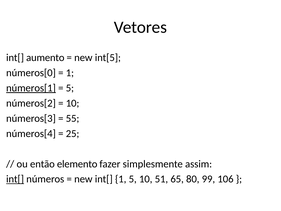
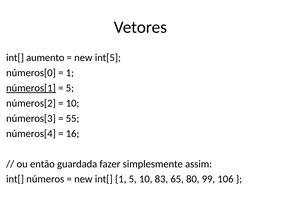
25: 25 -> 16 (73, 133)
elemento: elemento -> guardada (77, 164)
int[ underline: present -> none (15, 179)
51: 51 -> 83 (161, 179)
